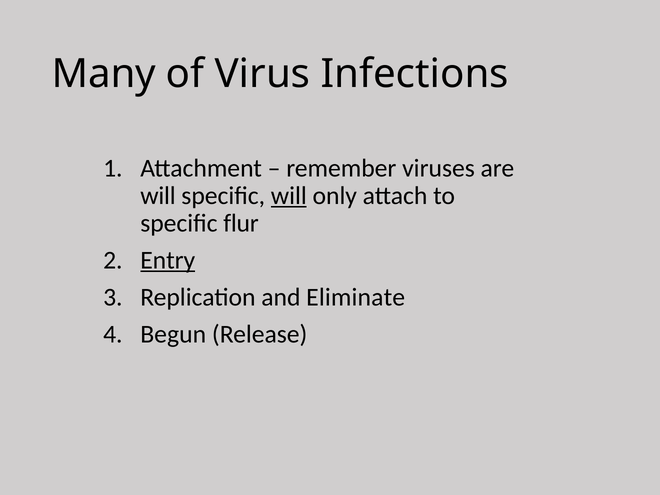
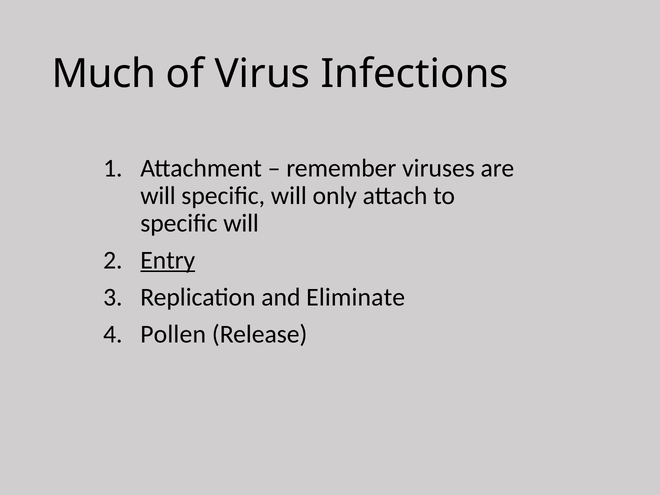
Many: Many -> Much (104, 74)
will underline: present -> none (289, 196)
flur: flur -> will (241, 223)
Begun: Begun -> Pollen (173, 334)
